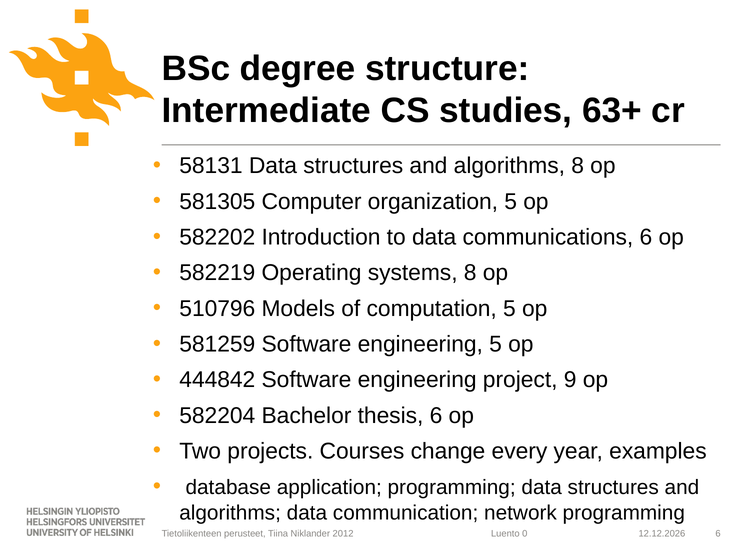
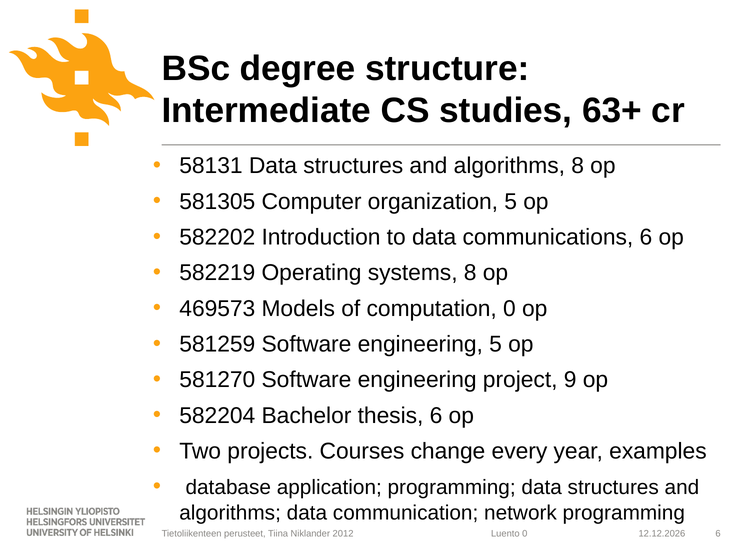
510796: 510796 -> 469573 (217, 309)
computation 5: 5 -> 0 (509, 309)
444842: 444842 -> 581270 (217, 380)
